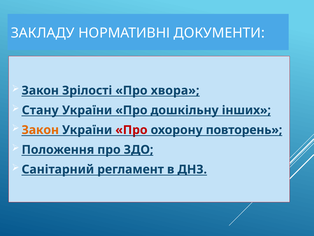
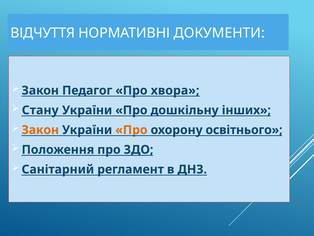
ЗАКЛАДУ: ЗАКЛАДУ -> ВІДЧУТТЯ (43, 33)
Зрілості: Зрілості -> Педагог (87, 90)
Про colour: red -> orange (131, 130)
повторень: повторень -> освітнього (244, 130)
